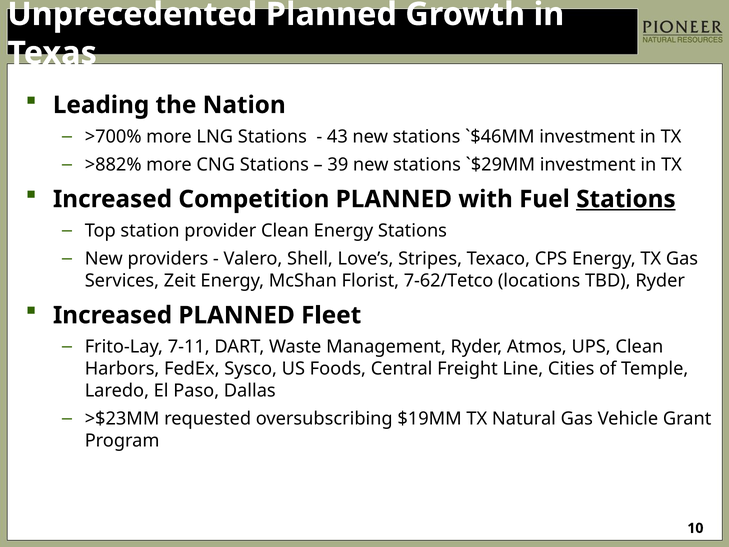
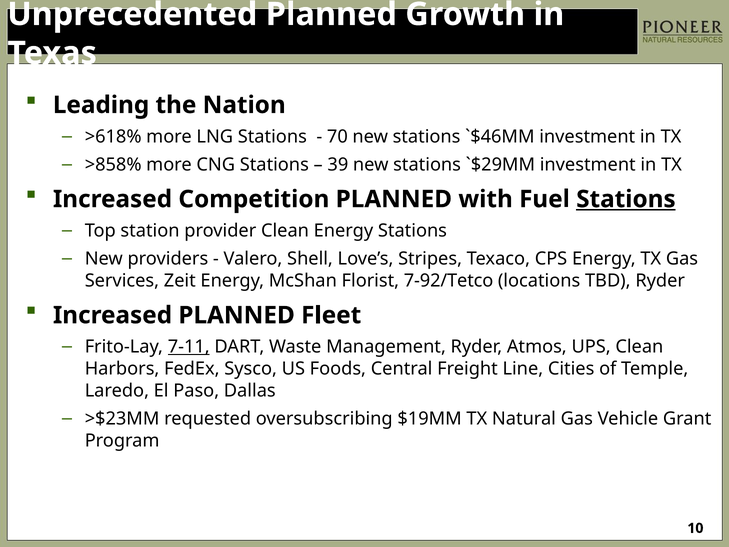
>700%: >700% -> >618% (113, 136)
43: 43 -> 70 (337, 136)
>882%: >882% -> >858% (113, 165)
7-62/Tetco: 7-62/Tetco -> 7-92/Tetco (449, 281)
7-11 underline: none -> present (189, 347)
